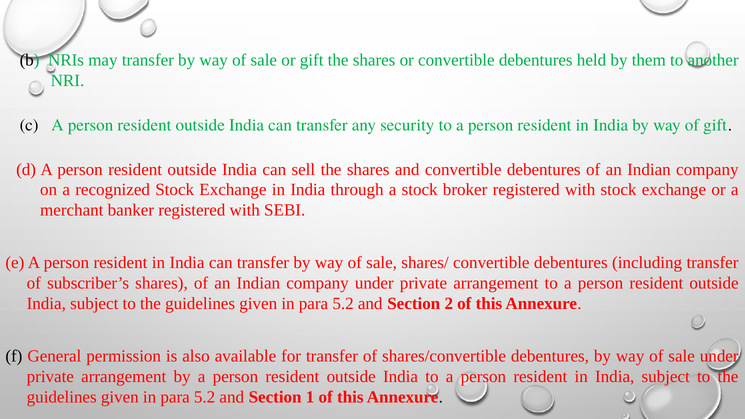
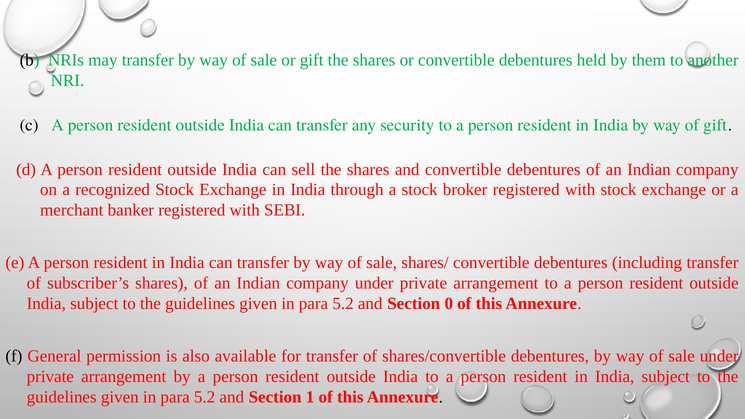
2: 2 -> 0 (449, 304)
